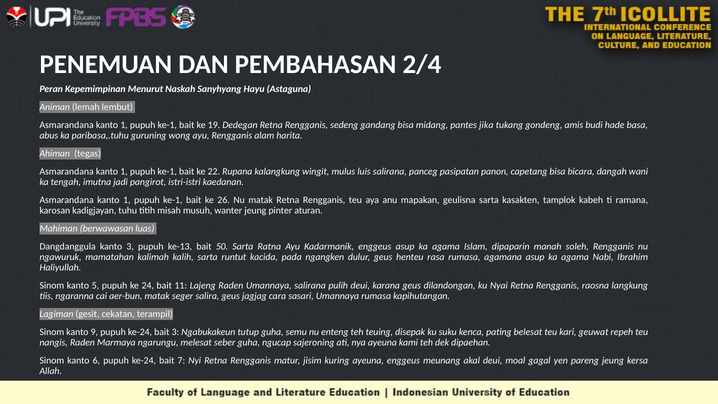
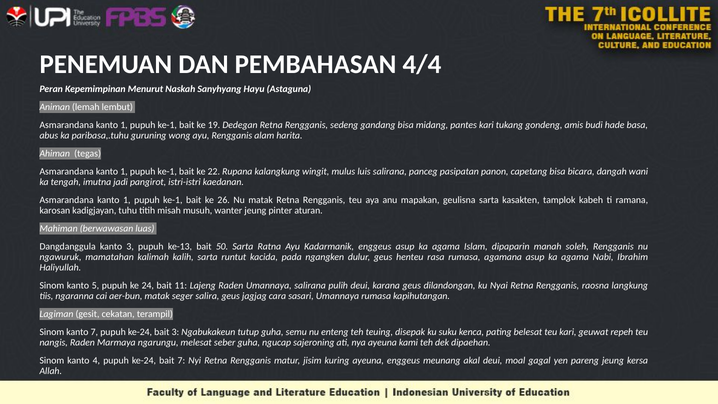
2/4: 2/4 -> 4/4 (422, 64)
pantes jika: jika -> kari (486, 125)
kanto 9: 9 -> 7 (94, 332)
6: 6 -> 4 (96, 361)
